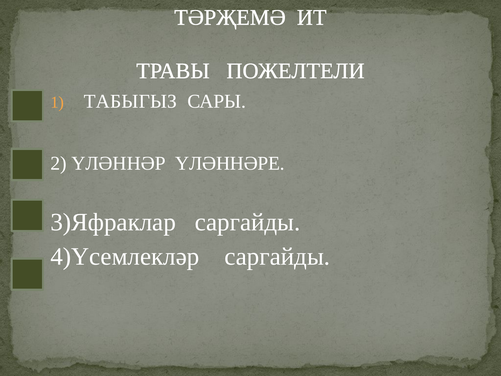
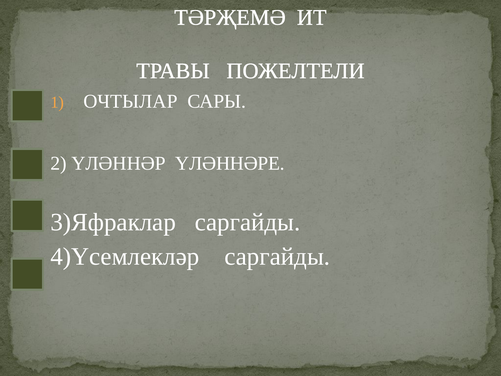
ТАБЫГЫЗ: ТАБЫГЫЗ -> ОЧТЫЛАР (130, 101)
